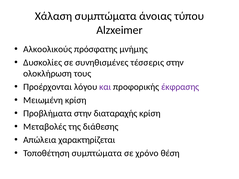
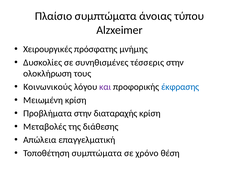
Χάλαση: Χάλαση -> Πλαίσιο (54, 16)
Αλκοολικούς: Αλκοολικούς -> Χειρουργικές (48, 49)
Προέρχονται: Προέρχονται -> Κοινωνικούς (48, 87)
έκφρασης colour: purple -> blue (180, 87)
χαρακτηρίζεται: χαρακτηρίζεται -> επαγγελματική (87, 140)
